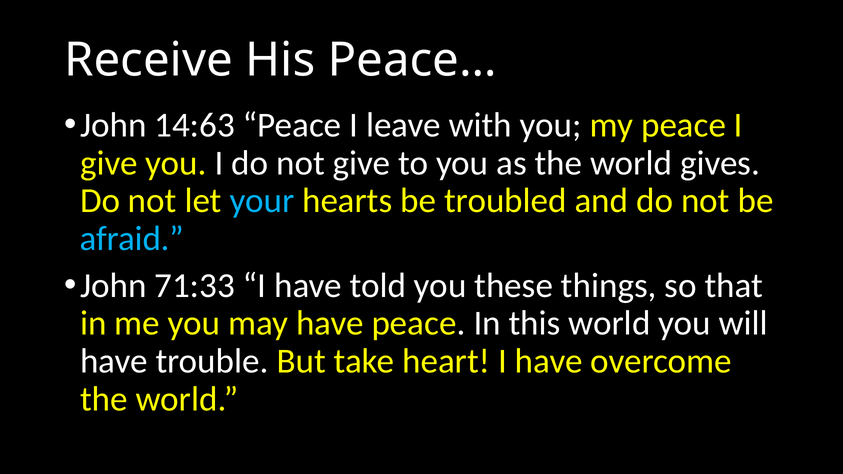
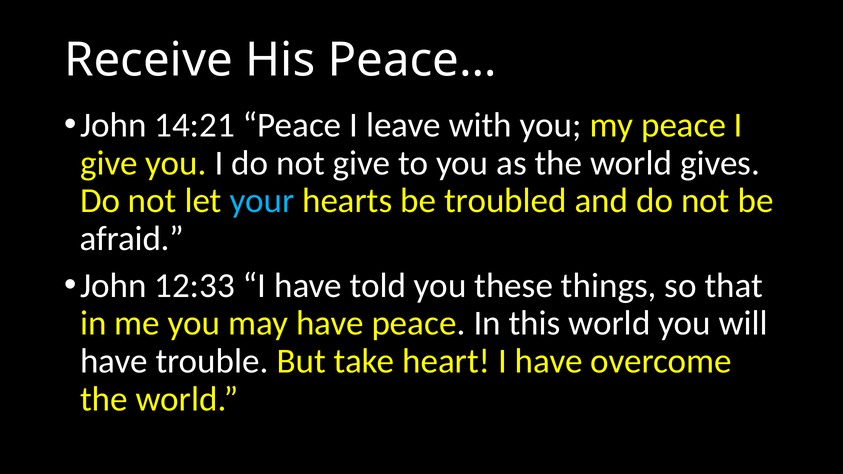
14:63: 14:63 -> 14:21 (195, 125)
afraid colour: light blue -> white (132, 239)
71:33: 71:33 -> 12:33 (195, 286)
